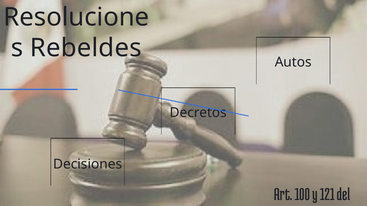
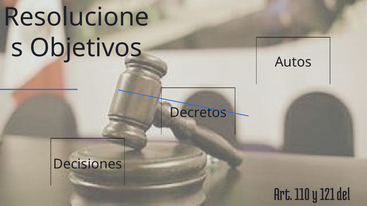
Rebeldes: Rebeldes -> Objetivos (86, 48)
100: 100 -> 110 (302, 194)
